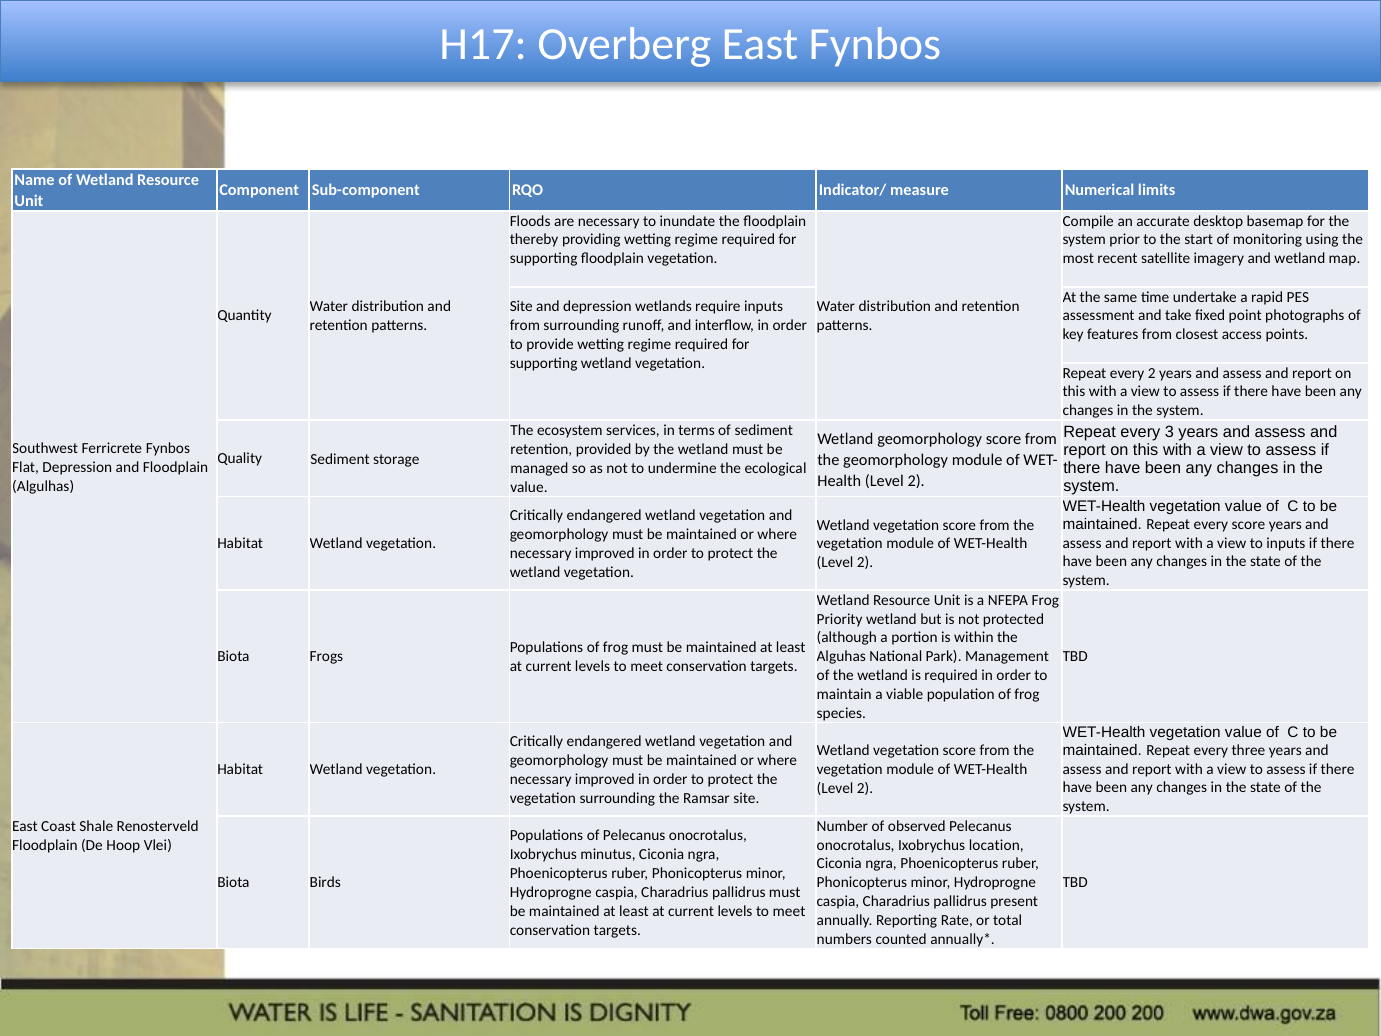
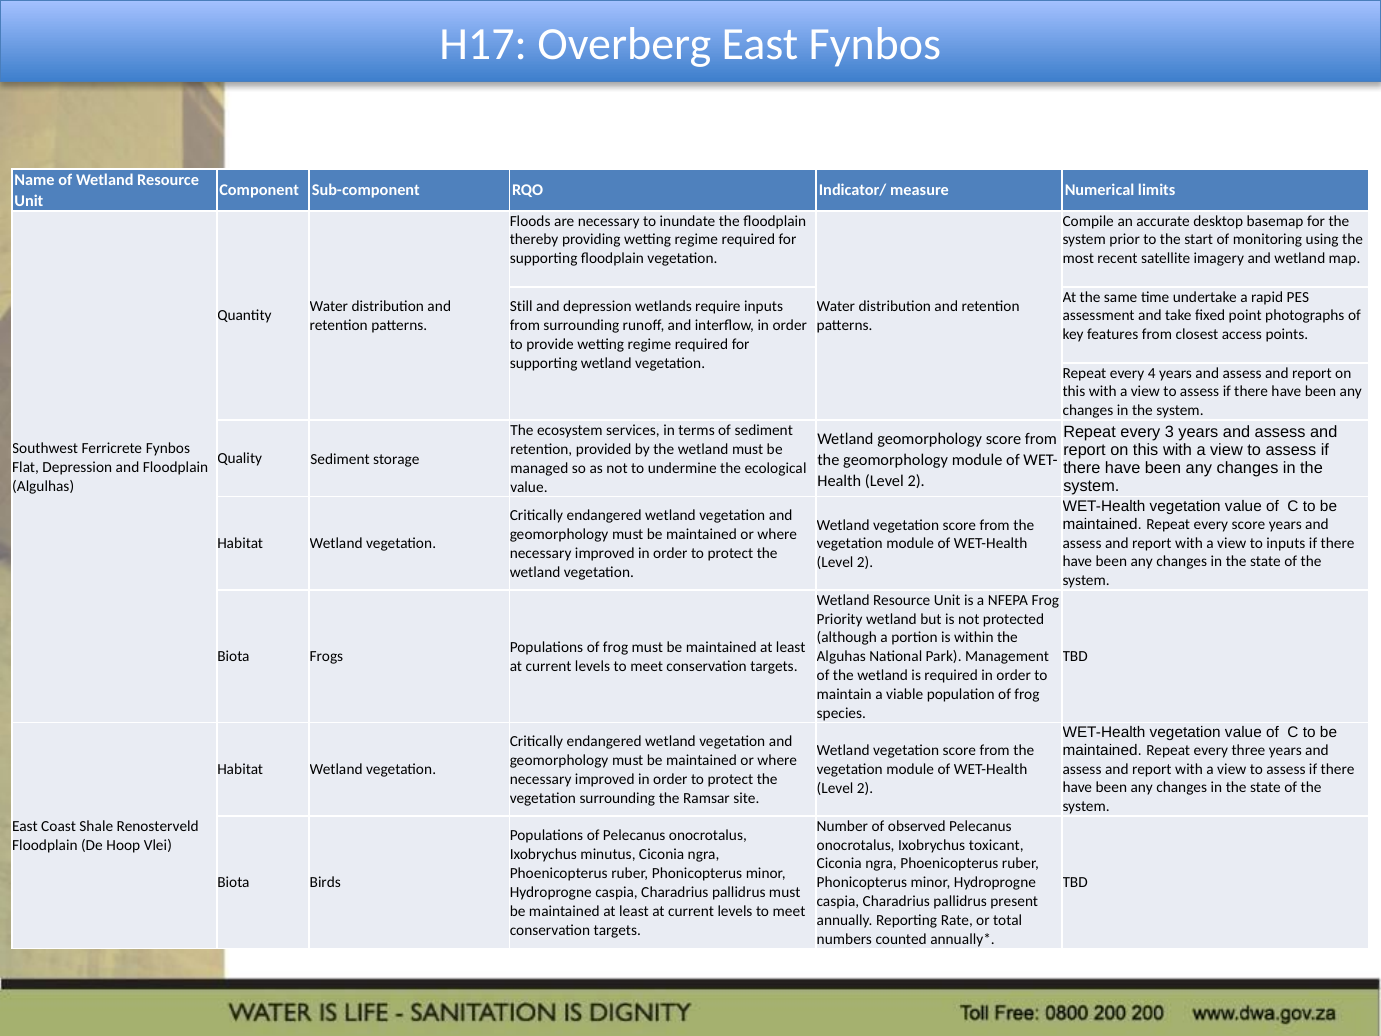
Site: Site -> Still (521, 307)
every 2: 2 -> 4 (1152, 373)
location: location -> toxicant (996, 845)
